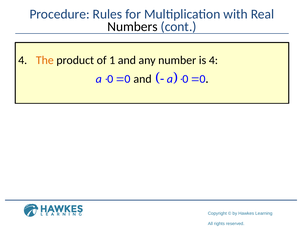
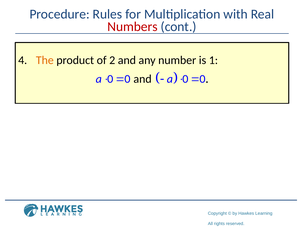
Numbers colour: black -> red (133, 27)
1: 1 -> 2 (112, 60)
is 4: 4 -> 1 (213, 60)
